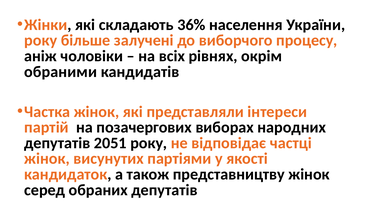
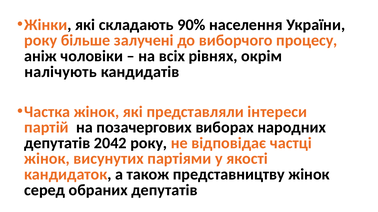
36%: 36% -> 90% (191, 25)
обраними: обраними -> налічують (61, 72)
2051: 2051 -> 2042 (110, 143)
